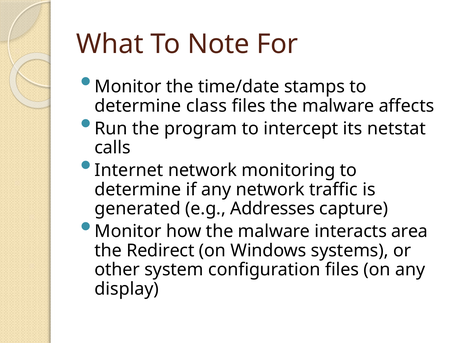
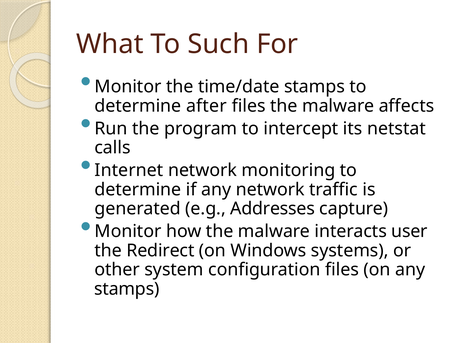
Note: Note -> Such (218, 44)
class: class -> after (206, 106)
area: area -> user (409, 231)
display: display -> stamps (127, 289)
